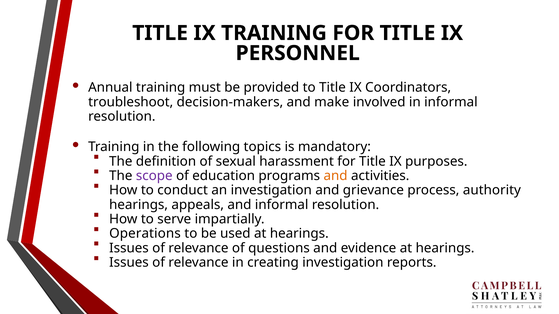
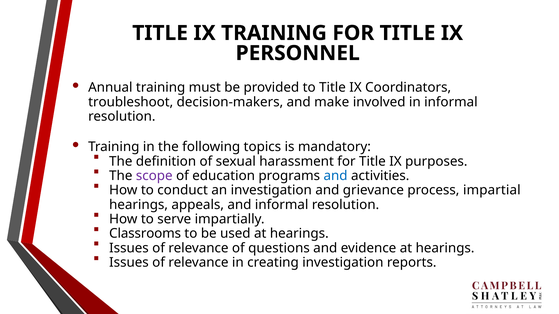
and colour: orange -> blue (336, 176)
authority: authority -> impartial (492, 190)
Operations: Operations -> Classrooms (145, 234)
